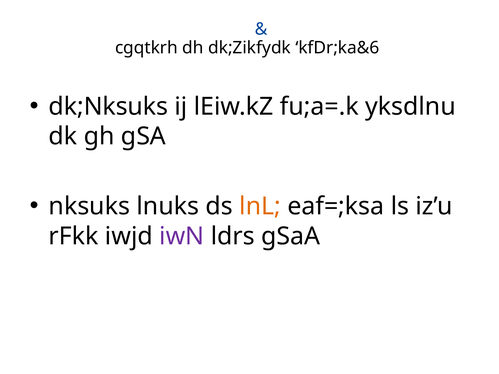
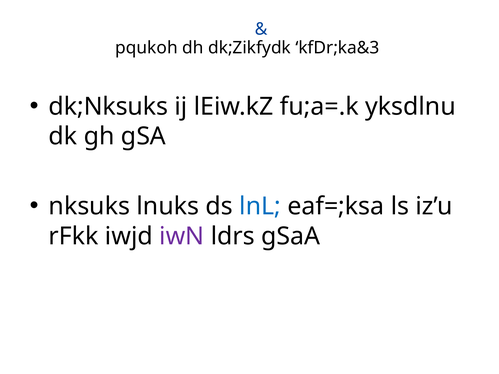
cgqtkrh: cgqtkrh -> pqukoh (146, 48)
kfDr;ka&6: kfDr;ka&6 -> kfDr;ka&3 (337, 48)
lnL colour: orange -> blue (260, 206)
